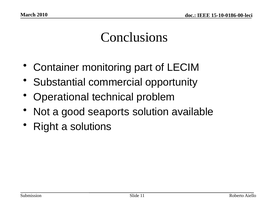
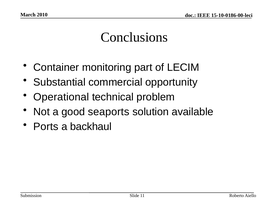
Right: Right -> Ports (46, 127)
solutions: solutions -> backhaul (91, 127)
